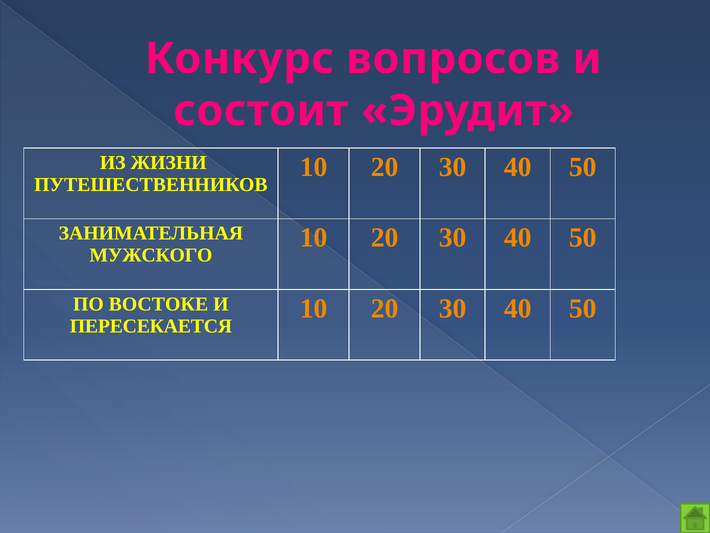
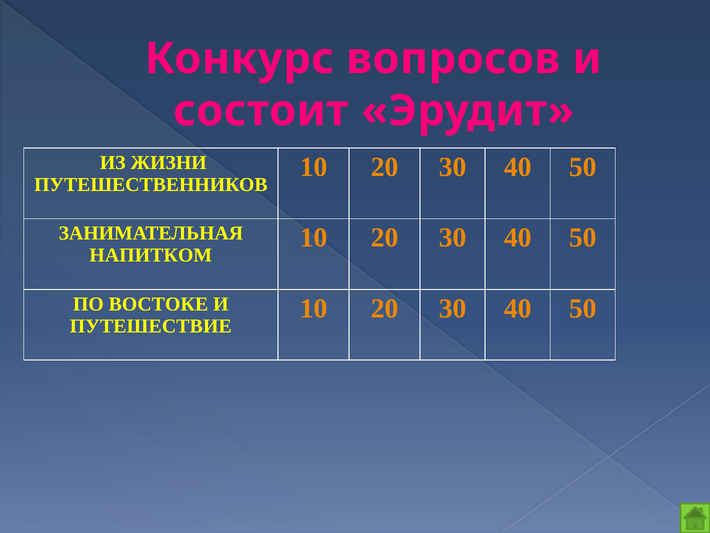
МУЖСКОГО: МУЖСКОГО -> НАПИТКОМ (151, 255)
ПЕРЕСЕКАЕТСЯ: ПЕРЕСЕКАЕТСЯ -> ПУТЕШЕСТВИЕ (151, 326)
